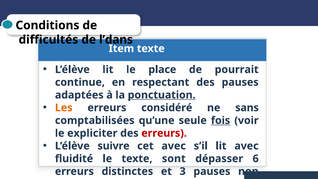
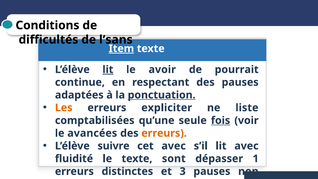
l’dans: l’dans -> l’sans (116, 40)
Item underline: none -> present (121, 49)
lit underline: none -> present (108, 69)
place: place -> avoir (162, 69)
considéré: considéré -> expliciter (167, 108)
sans: sans -> liste (247, 108)
expliciter: expliciter -> avancées (92, 133)
erreurs colour: red -> orange (164, 133)
6: 6 -> 1 (256, 159)
